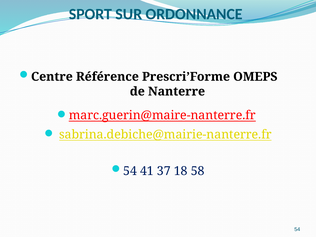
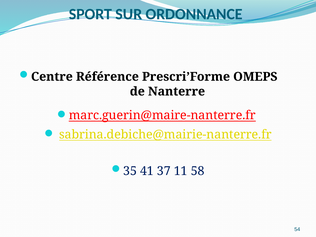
54: 54 -> 35 (130, 171)
18: 18 -> 11 (181, 171)
